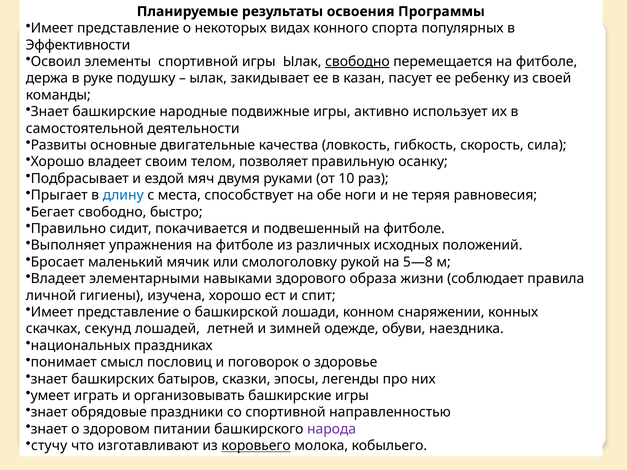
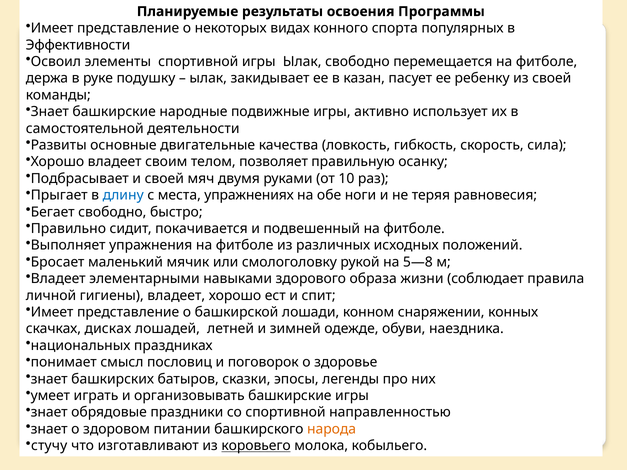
свободно underline: present -> none (357, 62)
и ездой: ездой -> своей (164, 179)
способствует: способствует -> упражнениях (249, 195)
гигиены изучена: изучена -> владеет (176, 296)
секунд: секунд -> дисках (108, 329)
народа colour: purple -> orange (332, 429)
